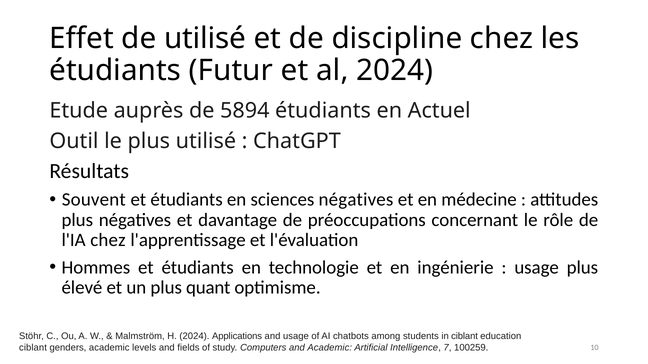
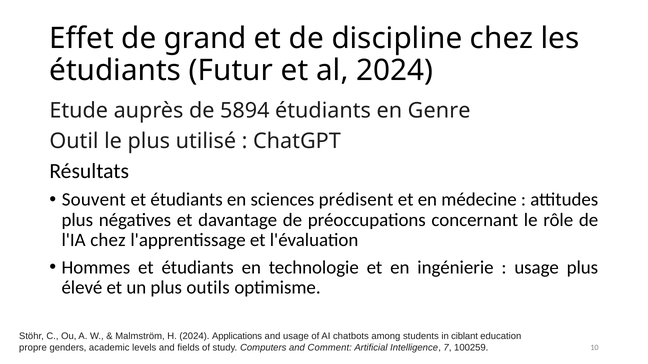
de utilisé: utilisé -> grand (205, 38)
Actuel: Actuel -> Genre (439, 111)
sciences négatives: négatives -> prédisent (356, 200)
quant: quant -> outils (208, 288)
ciblant: ciblant -> propre (33, 348)
and Academic: Academic -> Comment (330, 348)
